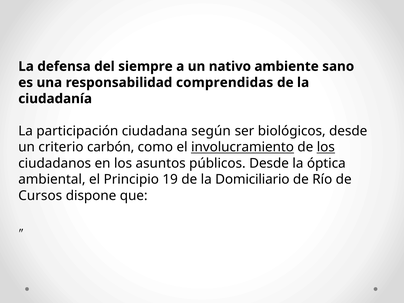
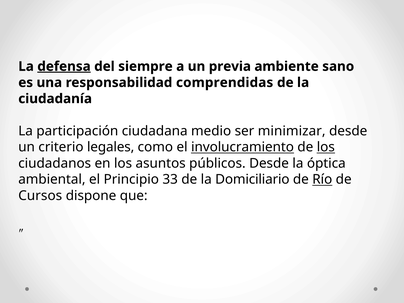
defensa underline: none -> present (64, 66)
nativo: nativo -> previa (230, 66)
según: según -> medio (211, 131)
biológicos: biológicos -> minimizar (292, 131)
carbón: carbón -> legales (111, 147)
19: 19 -> 33 (170, 180)
Río underline: none -> present (322, 180)
